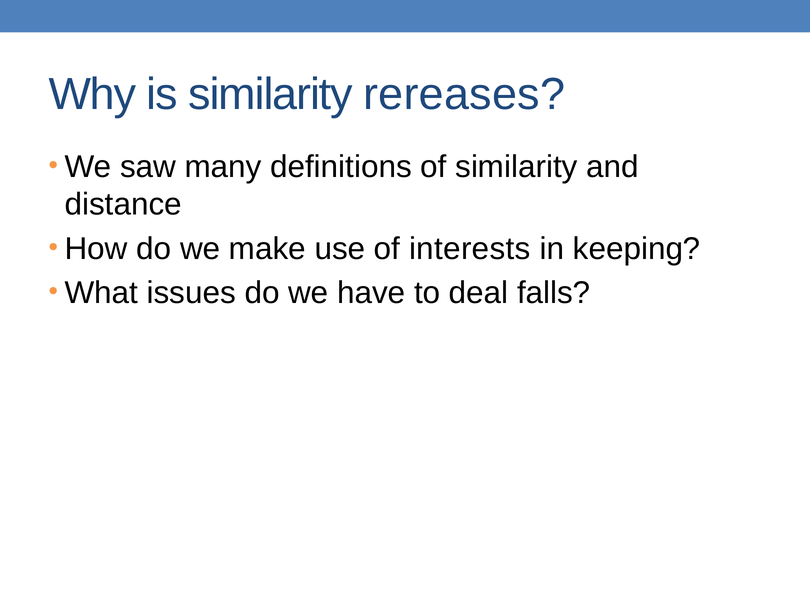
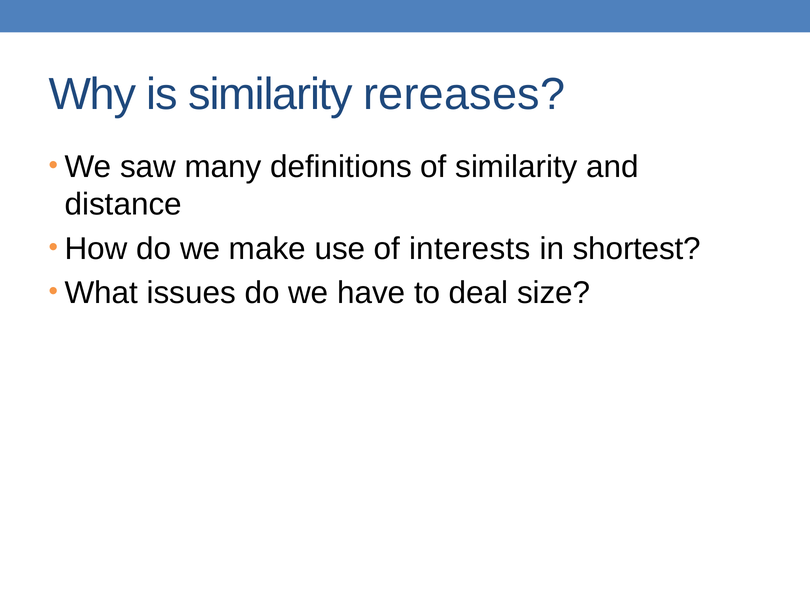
keeping: keeping -> shortest (637, 249)
falls: falls -> size (554, 293)
